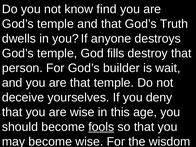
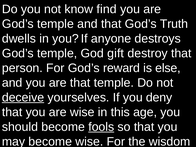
fills: fills -> gift (116, 53)
builder: builder -> reward (121, 68)
wait: wait -> else (168, 68)
deceive underline: none -> present (23, 97)
